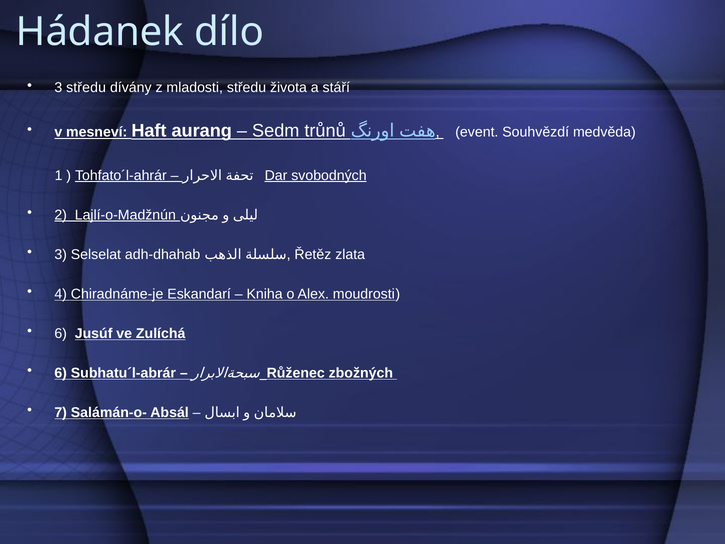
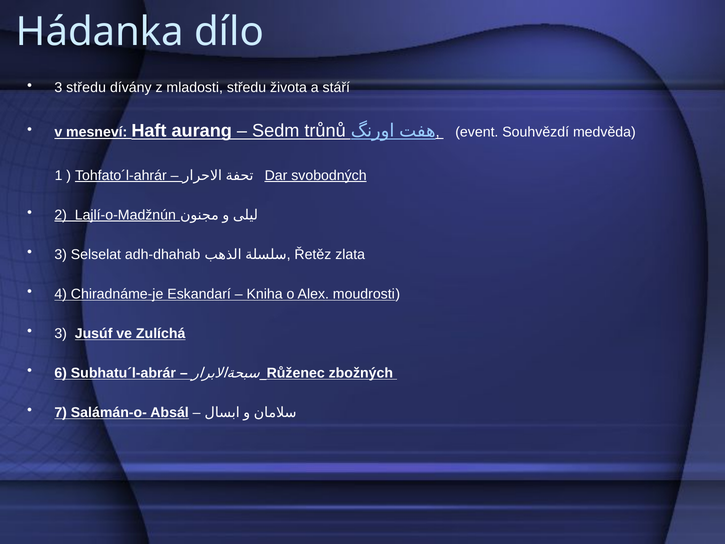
Hádanek: Hádanek -> Hádanka (100, 32)
6: 6 -> 3 (61, 333)
